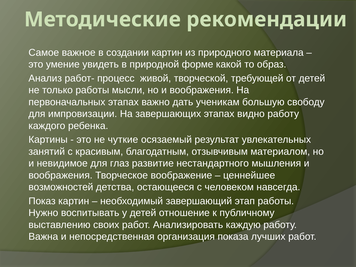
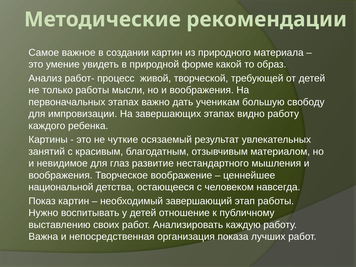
возможностей: возможностей -> национальной (61, 187)
